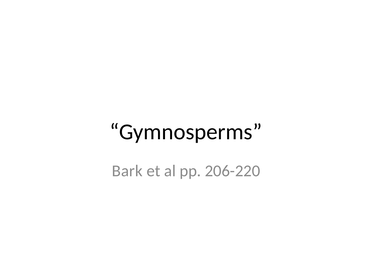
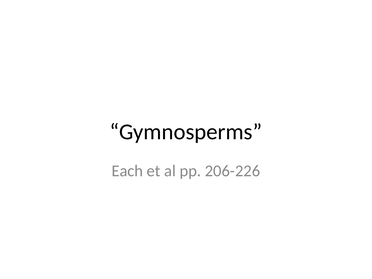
Bark: Bark -> Each (127, 171)
206-220: 206-220 -> 206-226 (232, 171)
